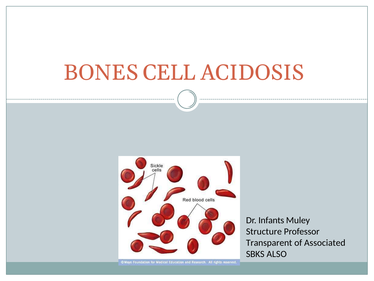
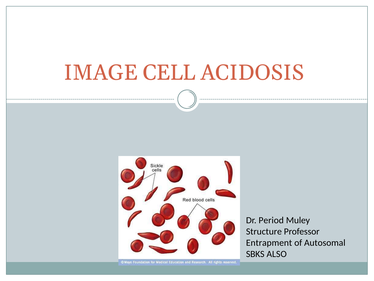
BONES: BONES -> IMAGE (101, 73)
Infants: Infants -> Period (271, 220)
Transparent: Transparent -> Entrapment (269, 242)
Associated: Associated -> Autosomal (325, 242)
